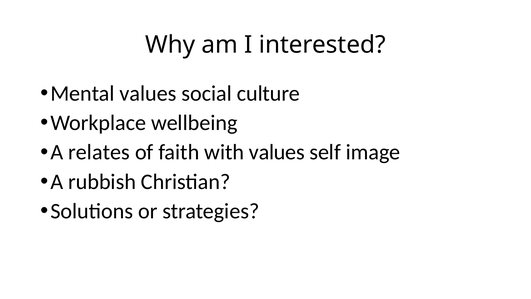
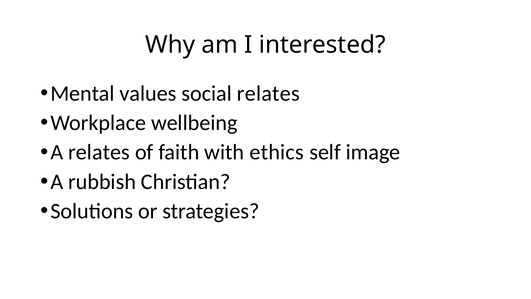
social culture: culture -> relates (268, 93)
with values: values -> ethics (277, 152)
